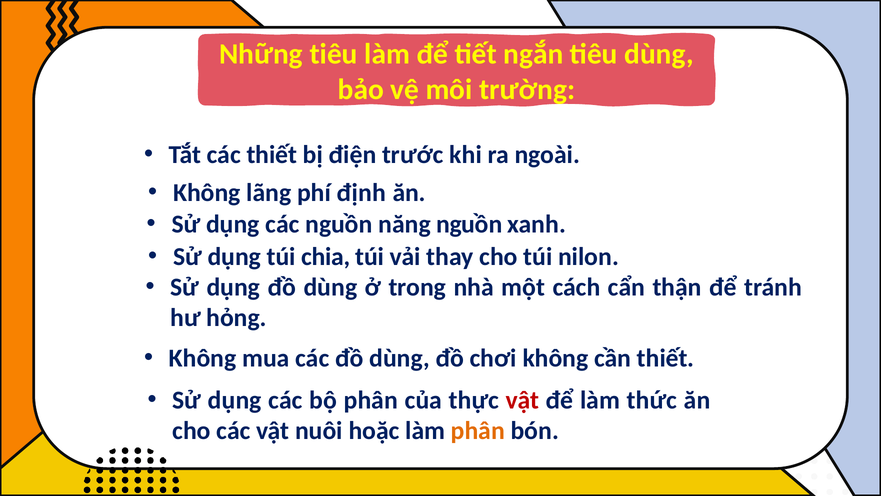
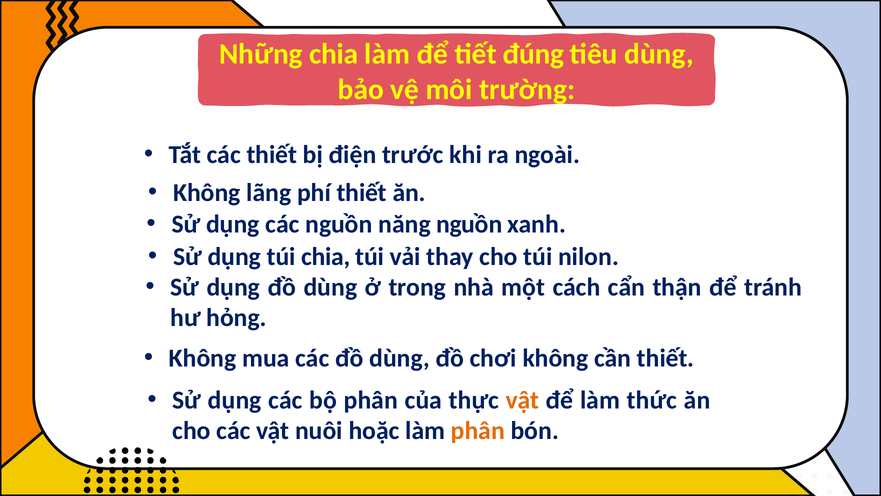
Những tiêu: tiêu -> chia (334, 54)
ngắn: ngắn -> đúng (534, 54)
phí định: định -> thiết (362, 192)
vật colour: red -> orange (522, 400)
